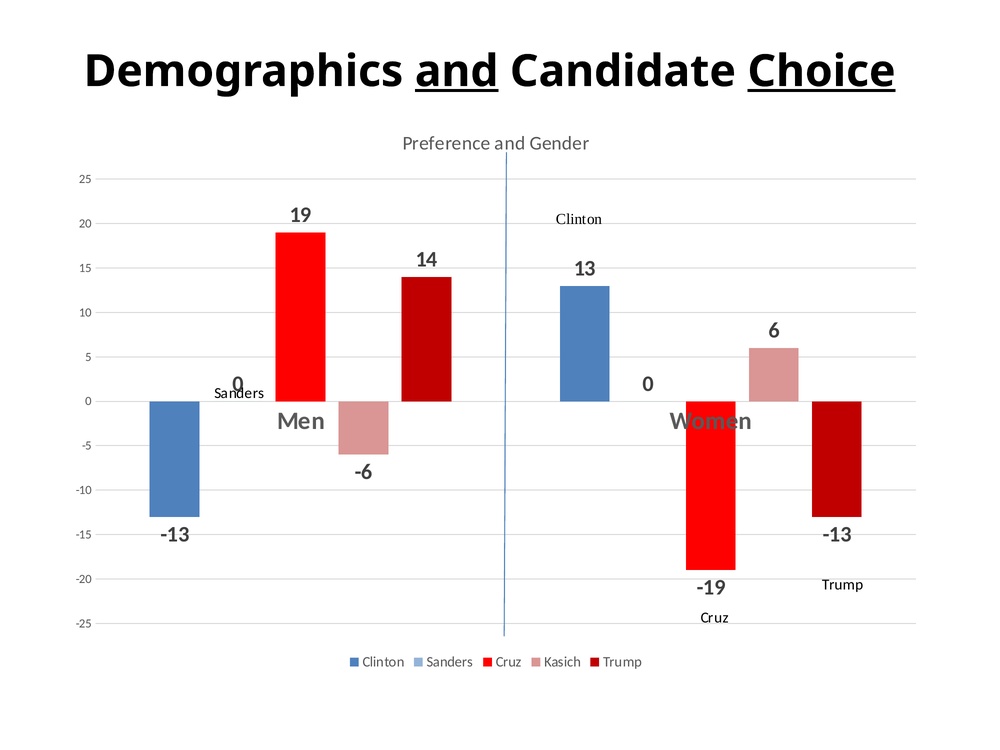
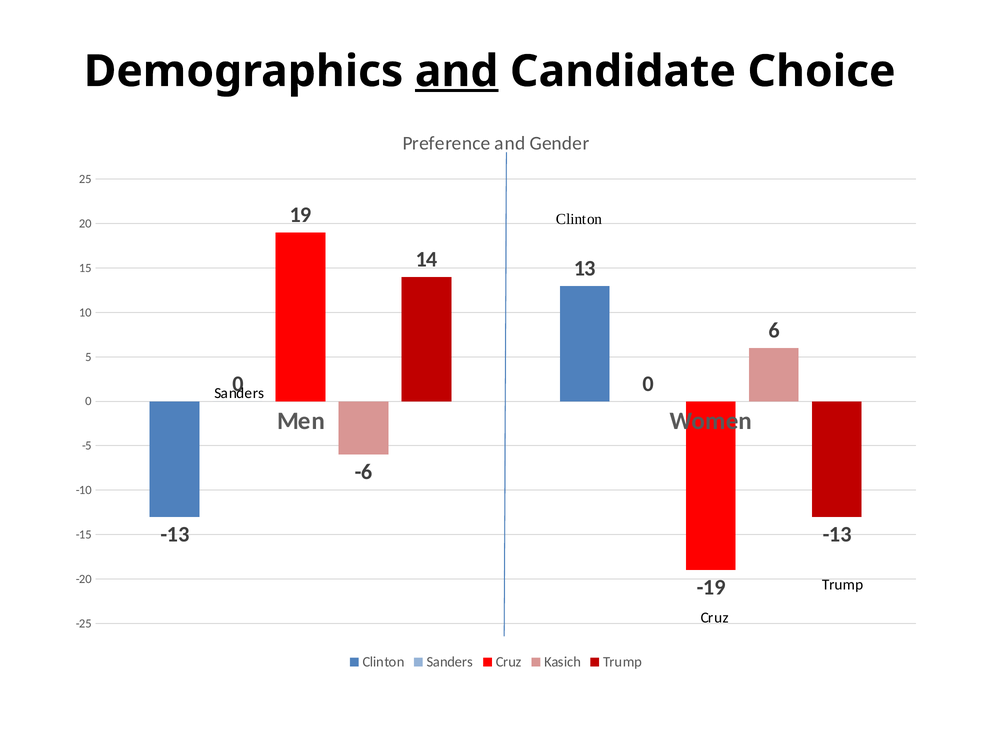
Choice underline: present -> none (822, 71)
